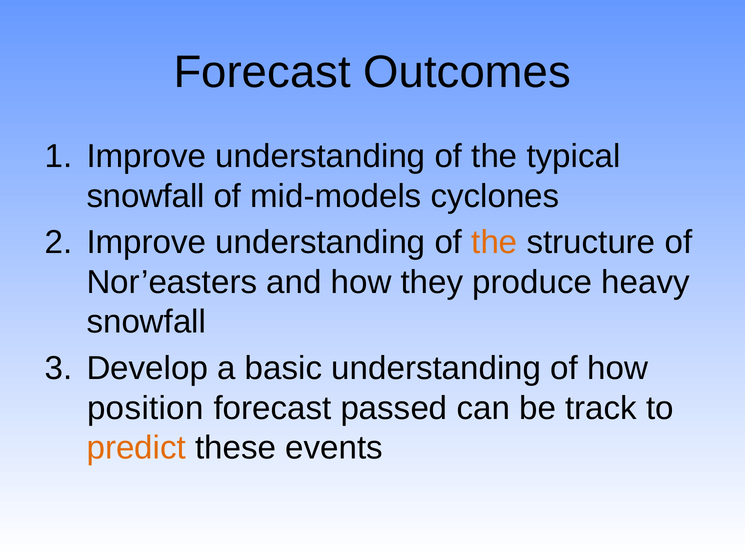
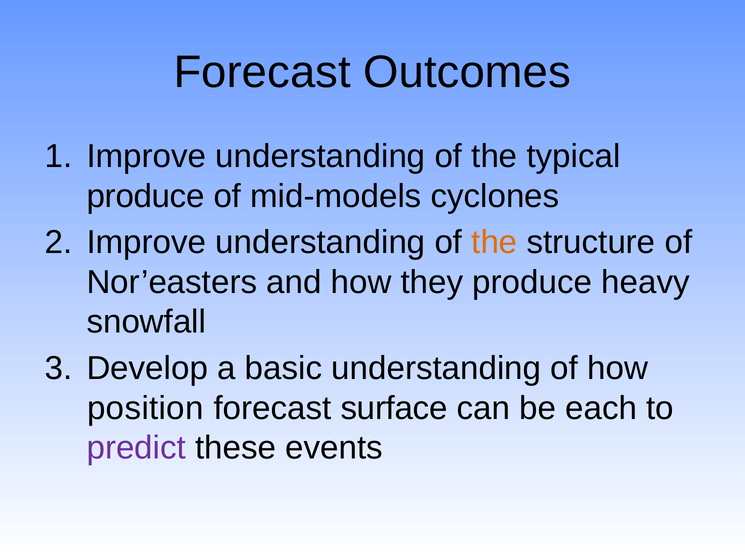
snowfall: snowfall -> produce (146, 196)
passed: passed -> surface (394, 408)
track: track -> each (601, 408)
predict colour: orange -> purple (136, 448)
